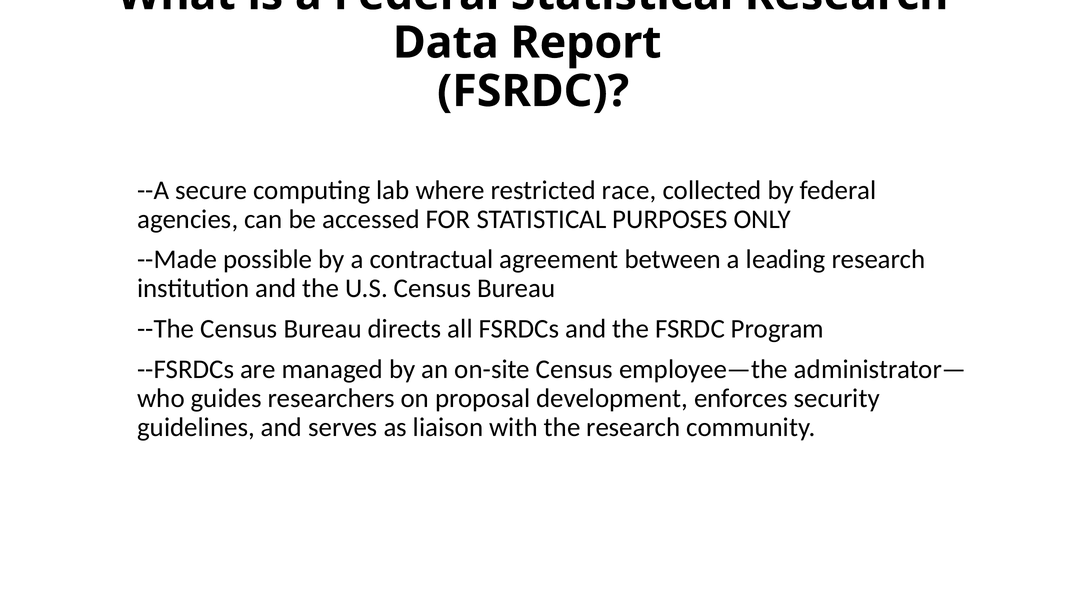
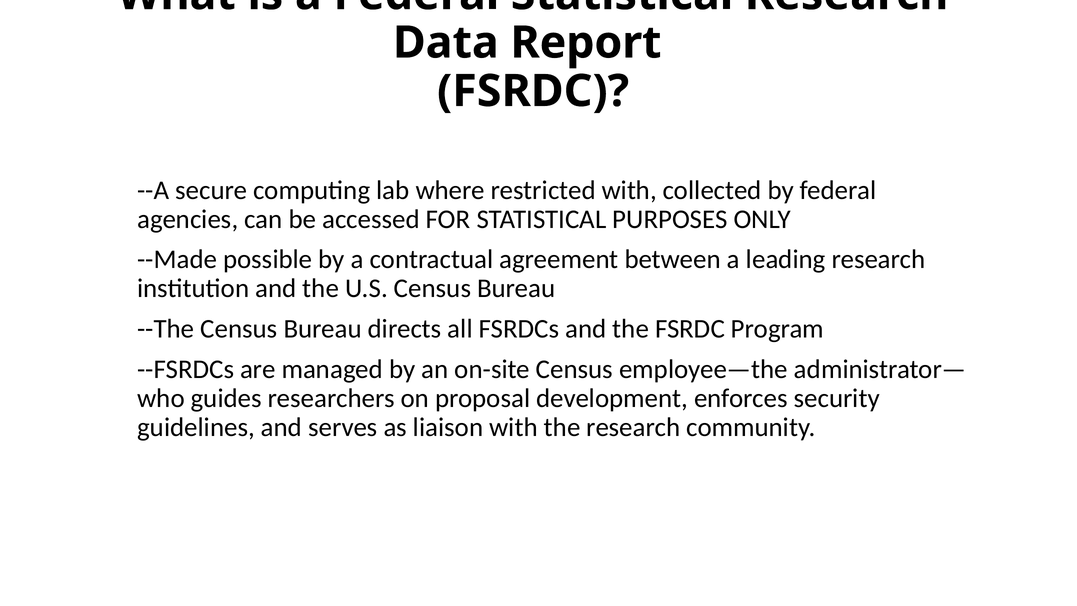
restricted race: race -> with (629, 190)
